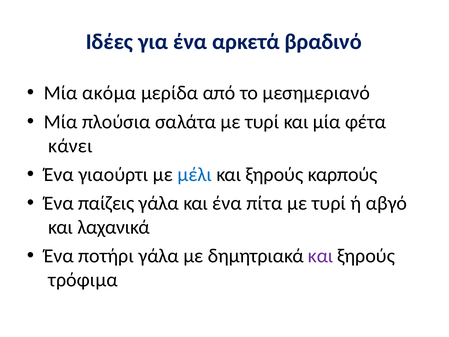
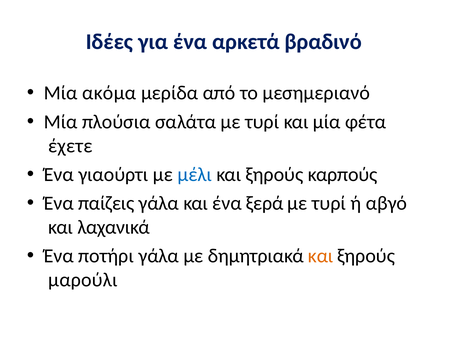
κάνει: κάνει -> έχετε (70, 146)
πίτα: πίτα -> ξερά (265, 203)
και colour: purple -> orange (321, 256)
τρόφιμα: τρόφιμα -> μαρούλι (83, 280)
